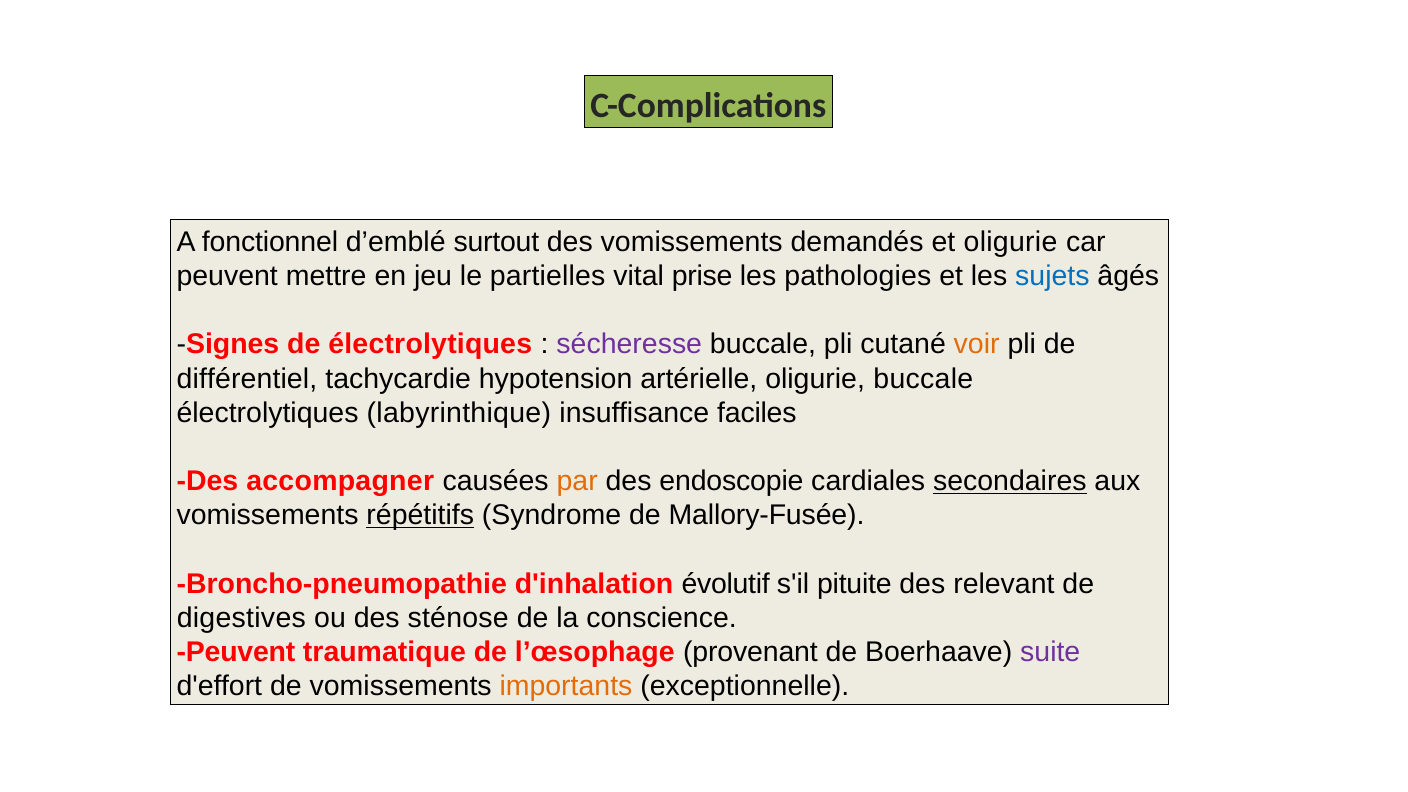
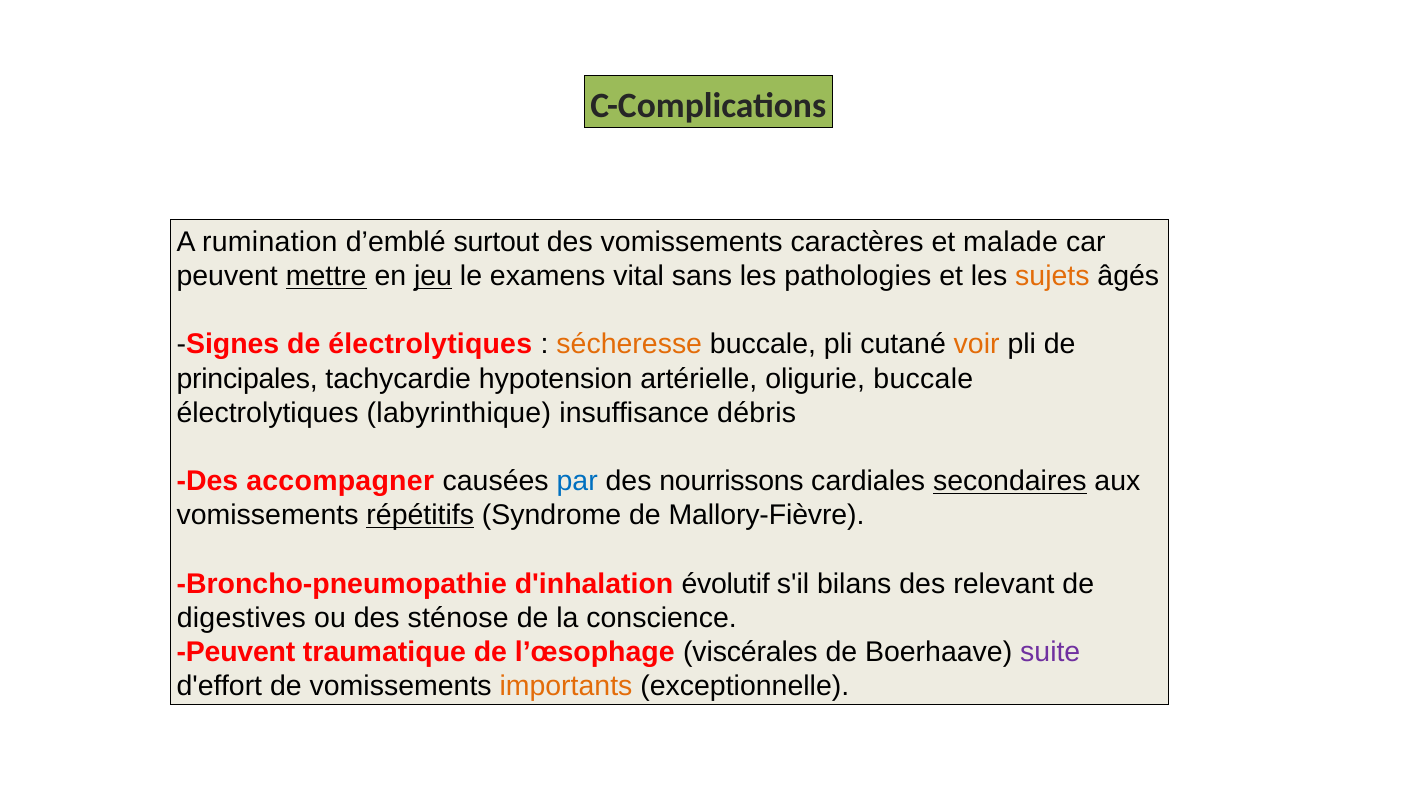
fonctionnel: fonctionnel -> rumination (270, 242)
demandés: demandés -> caractères (857, 242)
et oligurie: oligurie -> malade (1011, 242)
mettre underline: none -> present (326, 276)
jeu underline: none -> present (433, 276)
partielles: partielles -> examens (548, 276)
prise: prise -> sans (702, 276)
sujets colour: blue -> orange (1052, 276)
sécheresse colour: purple -> orange (629, 345)
différentiel: différentiel -> principales (247, 379)
faciles: faciles -> débris (757, 413)
par colour: orange -> blue (577, 481)
endoscopie: endoscopie -> nourrissons (732, 481)
Mallory-Fusée: Mallory-Fusée -> Mallory-Fièvre (767, 515)
pituite: pituite -> bilans (854, 584)
provenant: provenant -> viscérales (750, 652)
